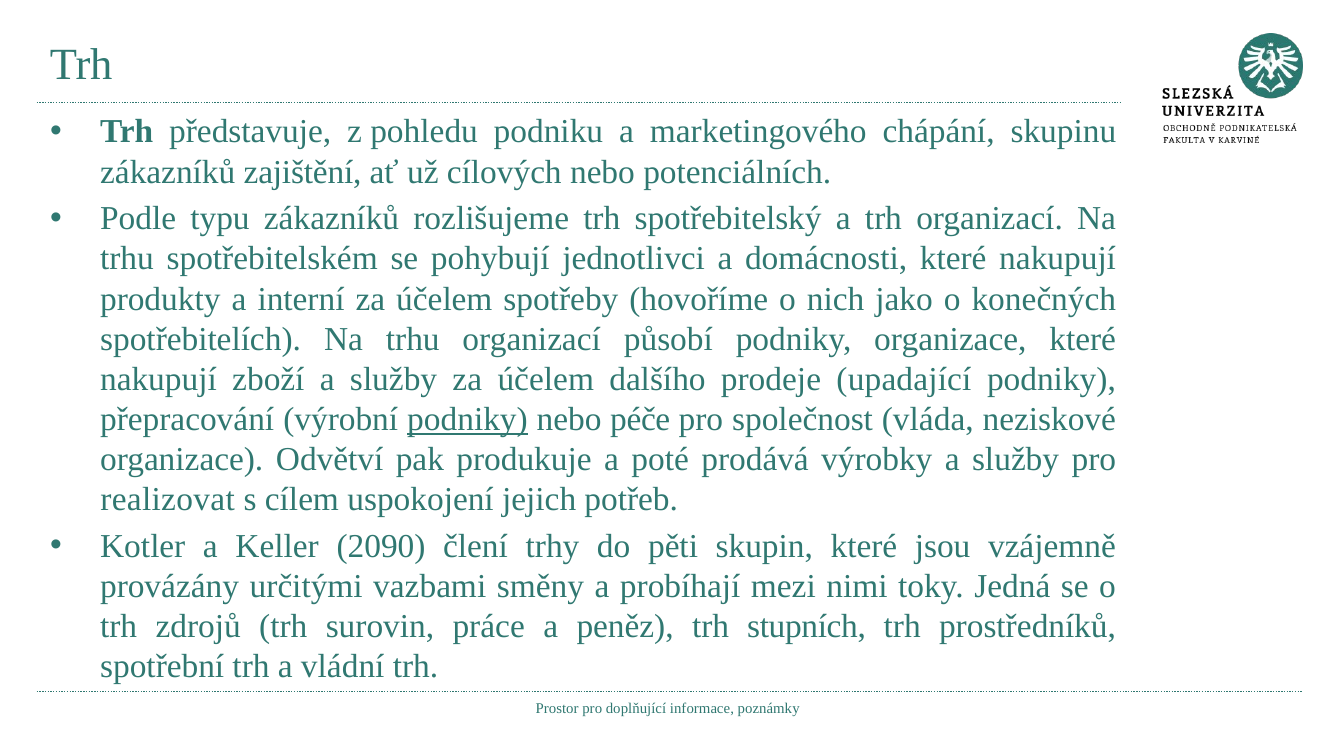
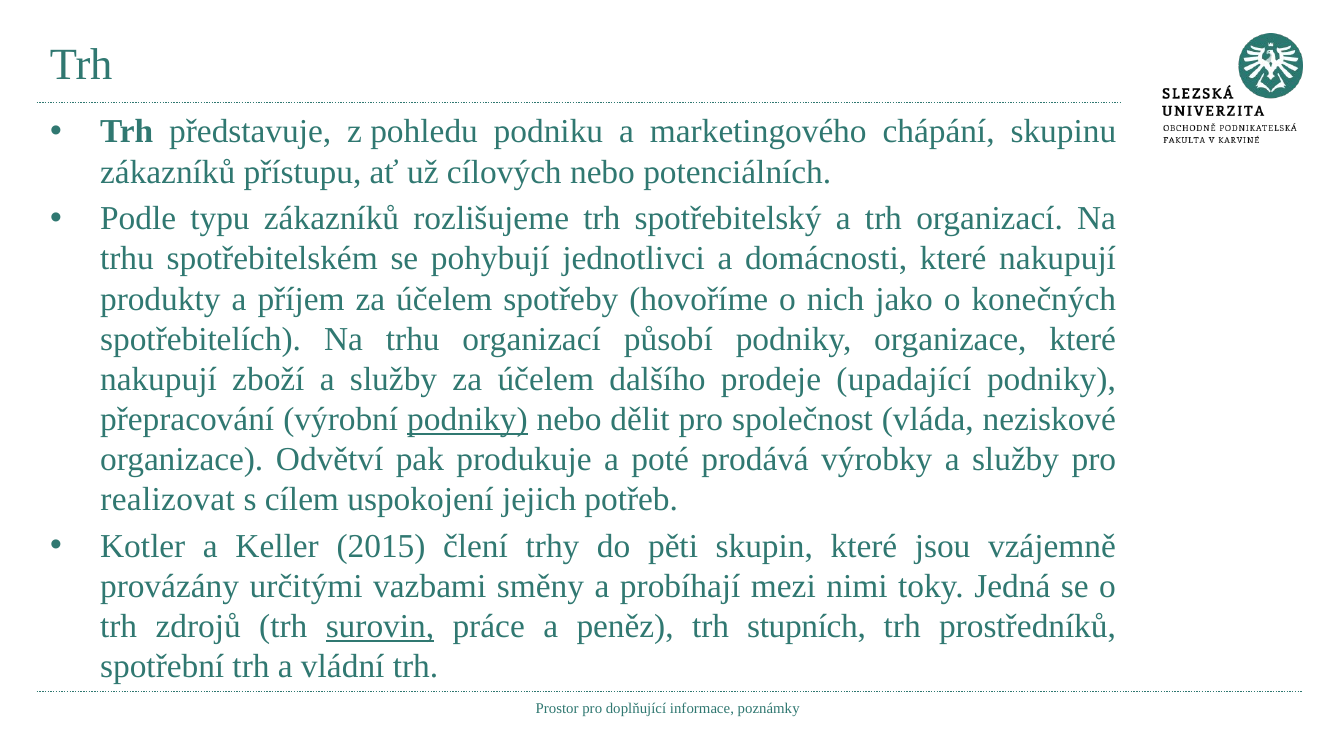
zajištění: zajištění -> přístupu (303, 172)
interní: interní -> příjem (301, 299)
péče: péče -> dělit (640, 419)
2090: 2090 -> 2015 (381, 546)
surovin underline: none -> present (380, 626)
